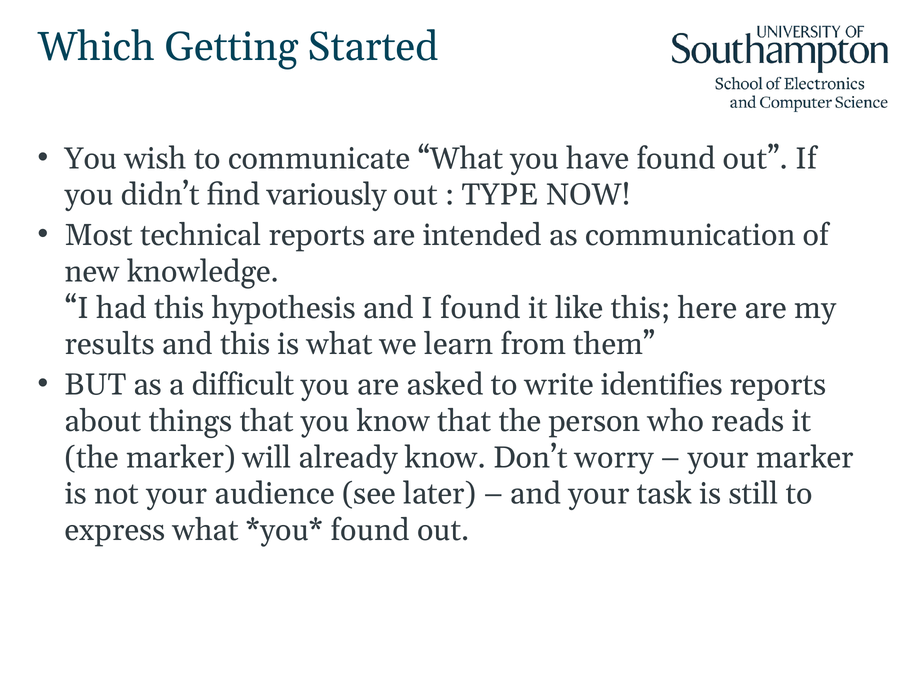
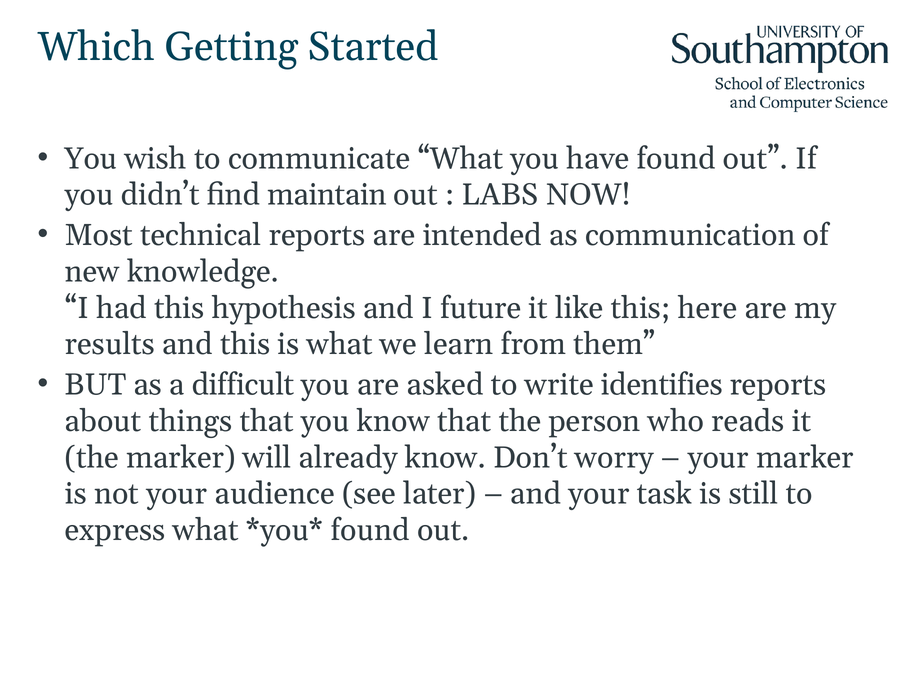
variously: variously -> maintain (327, 195)
TYPE: TYPE -> LABS (500, 195)
I found: found -> future (481, 308)
